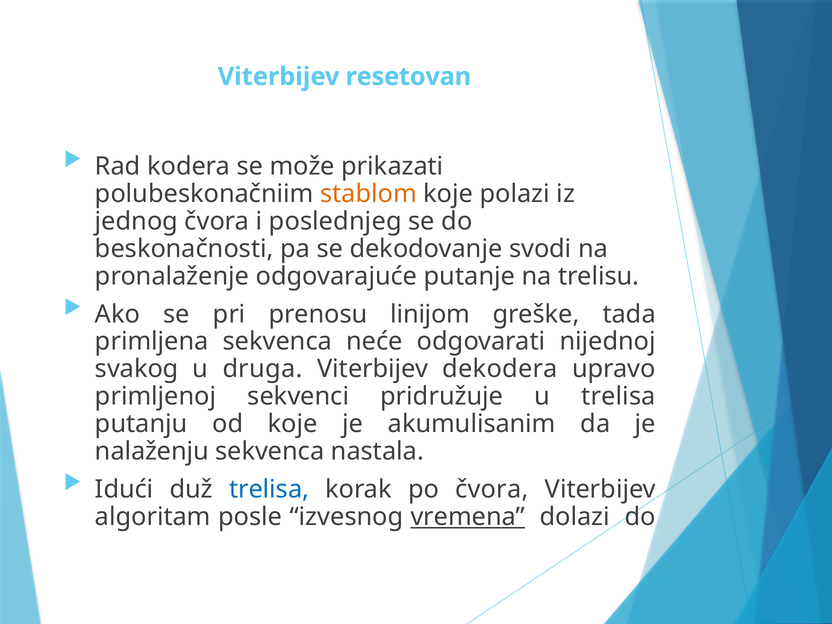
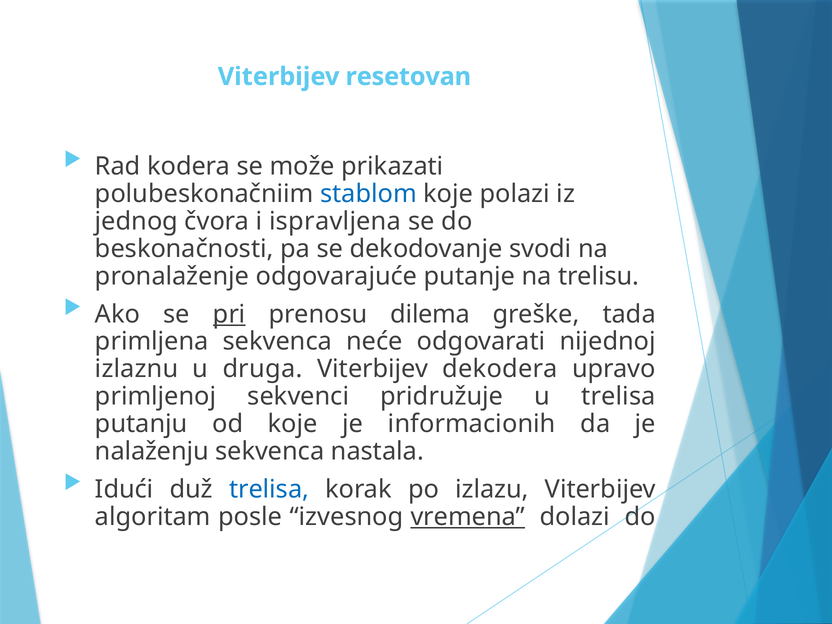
stablom colour: orange -> blue (369, 194)
poslednjeg: poslednjeg -> ispravljena (335, 221)
pri underline: none -> present (229, 314)
linijom: linijom -> dilema (430, 314)
svakog: svakog -> izlaznu (137, 369)
akumulisanim: akumulisanim -> informacionih (472, 424)
po čvora: čvora -> izlazu (492, 489)
